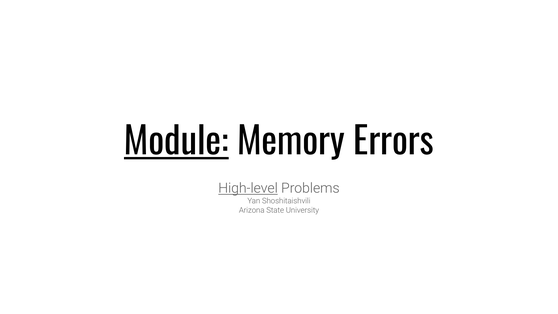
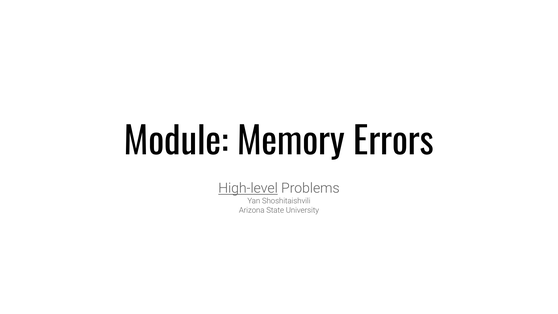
Module underline: present -> none (176, 142)
